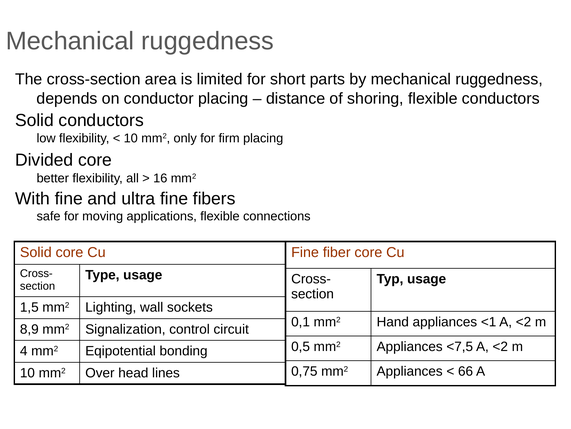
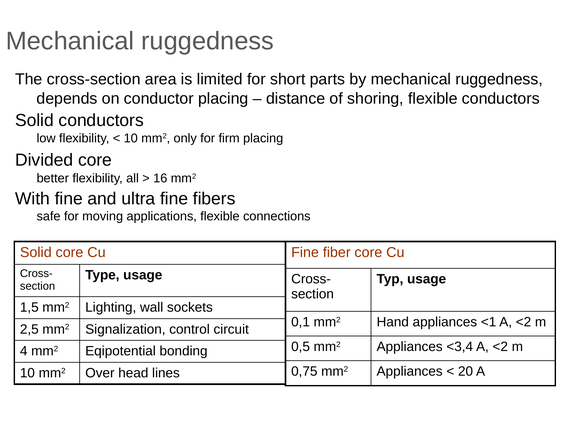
8,9: 8,9 -> 2,5 (29, 329)
<7,5: <7,5 -> <3,4 (460, 346)
66: 66 -> 20 (466, 371)
